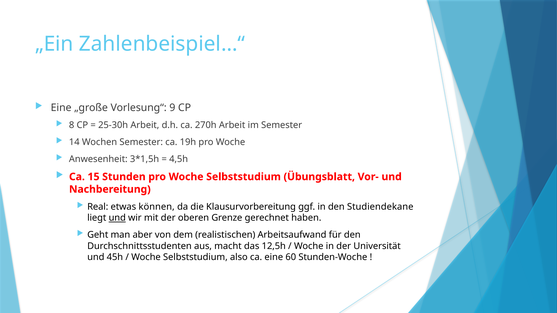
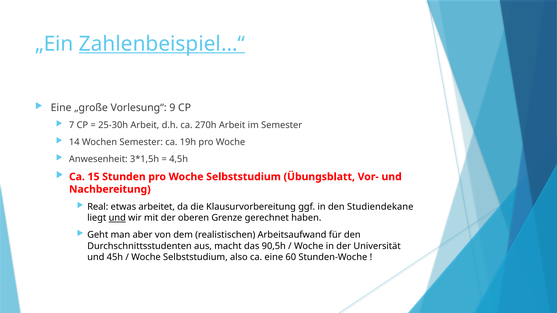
Zahlenbeispiel…“ underline: none -> present (162, 44)
8: 8 -> 7 (72, 125)
können: können -> arbeitet (157, 207)
12,5h: 12,5h -> 90,5h (274, 246)
